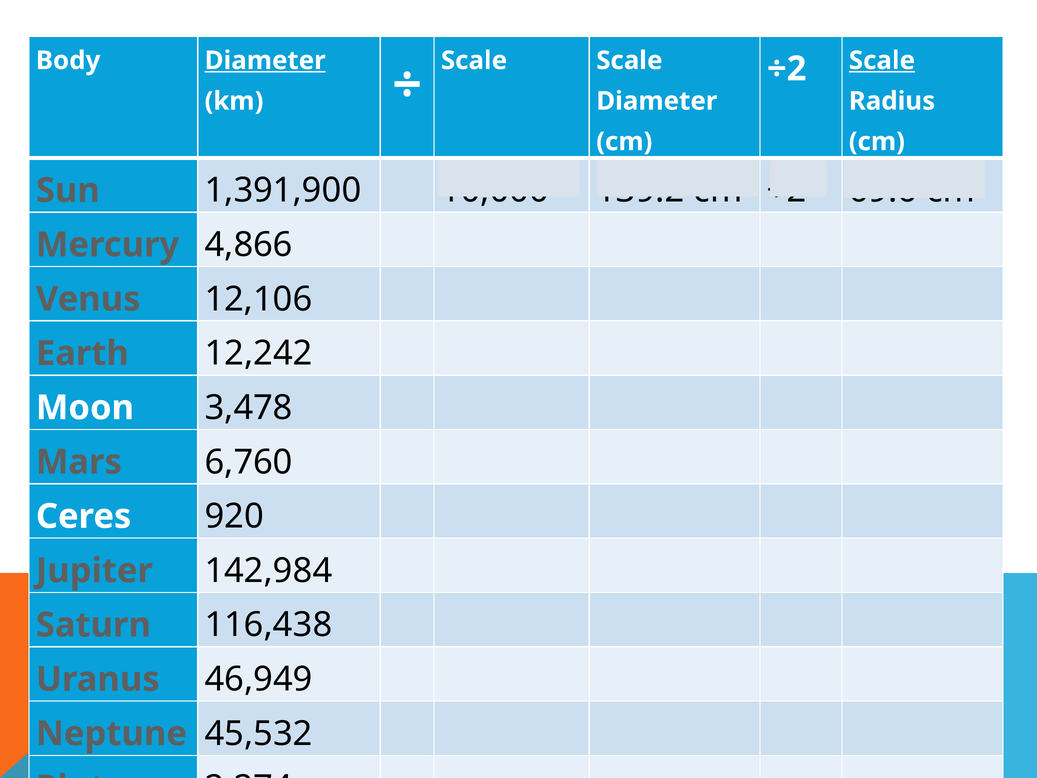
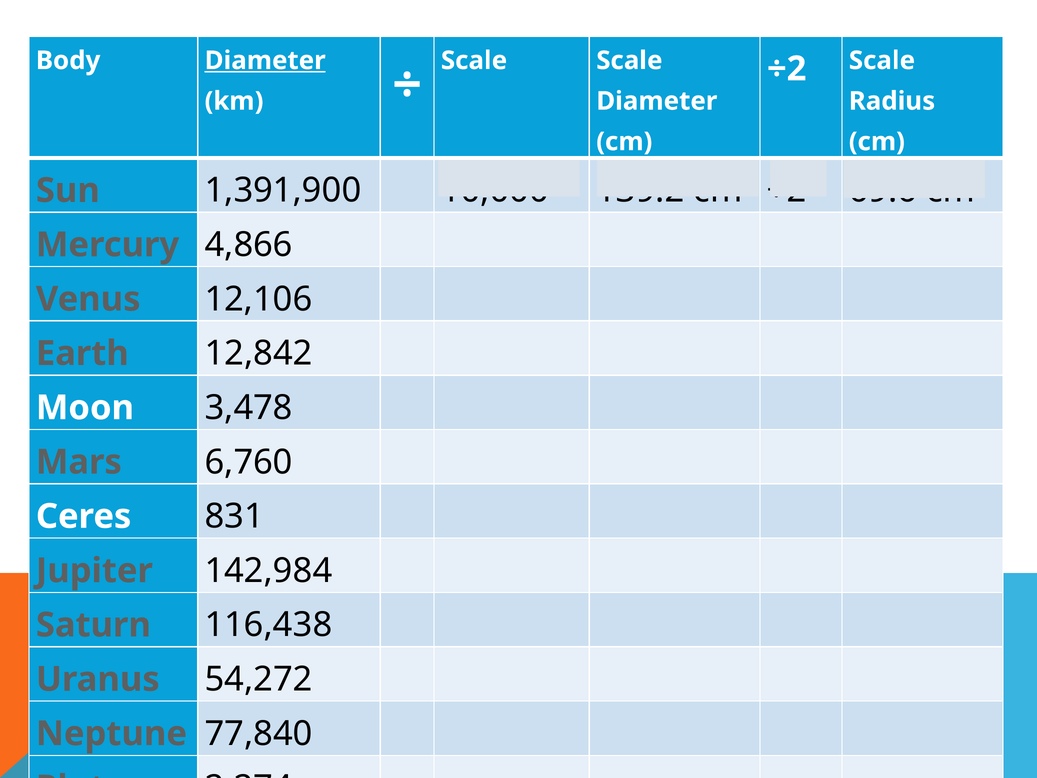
Scale underline: present -> none (882, 61)
12,242: 12,242 -> 12,842 (259, 353)
920: 920 -> 831 (234, 516)
46,949: 46,949 -> 54,272 (259, 679)
45,532: 45,532 -> 77,840 (259, 733)
